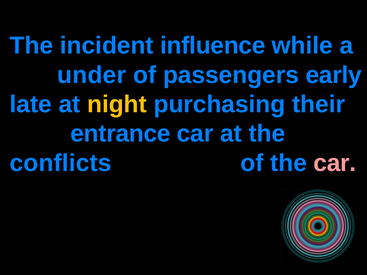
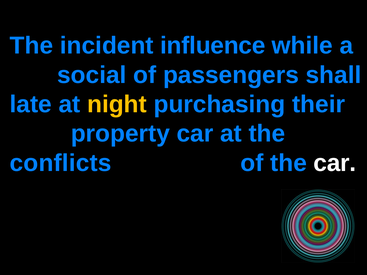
under: under -> social (92, 75)
early: early -> shall (333, 75)
entrance: entrance -> property (120, 134)
car colour: pink -> white (335, 163)
